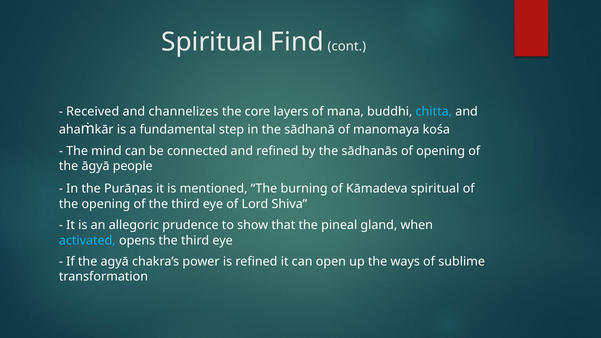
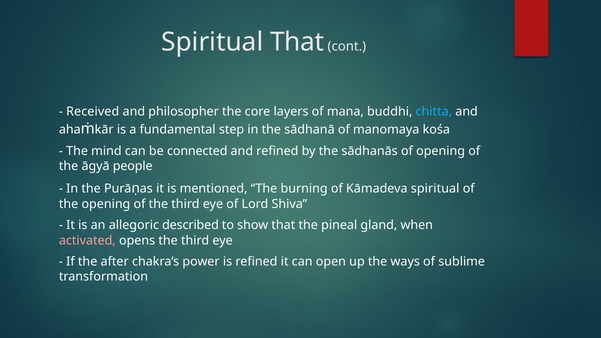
Spiritual Find: Find -> That (297, 42)
channelizes: channelizes -> philosopher (184, 112)
prudence: prudence -> described (191, 225)
activated colour: light blue -> pink (87, 240)
agyā: agyā -> after (115, 262)
